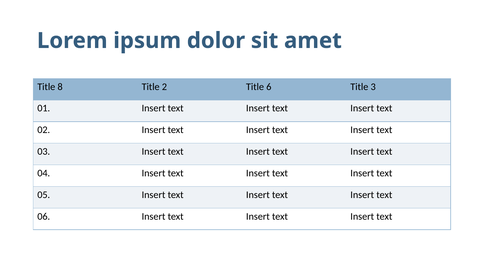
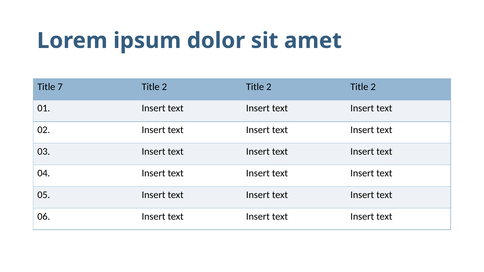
8: 8 -> 7 (60, 87)
6: 6 -> 2 (269, 87)
3: 3 -> 2 (373, 87)
